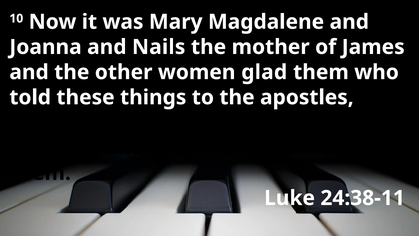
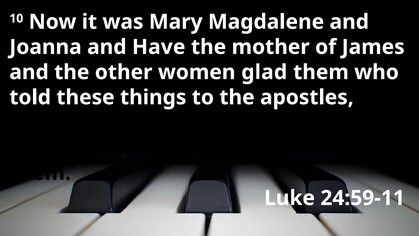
Nails: Nails -> Have (159, 47)
24:38-11: 24:38-11 -> 24:59-11 (363, 198)
